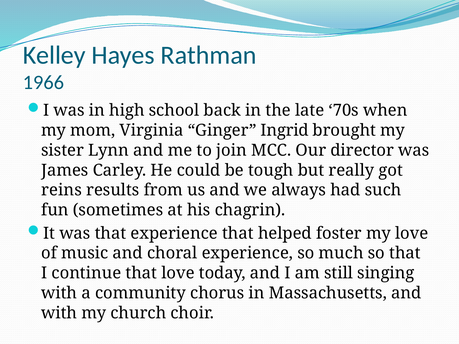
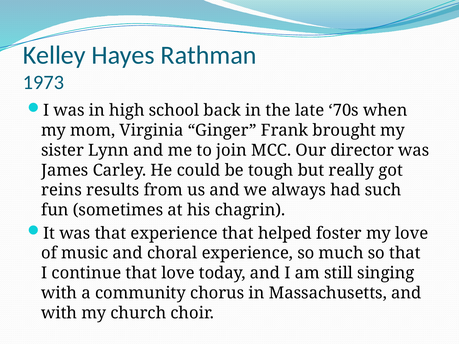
1966: 1966 -> 1973 (44, 83)
Ingrid: Ingrid -> Frank (285, 130)
